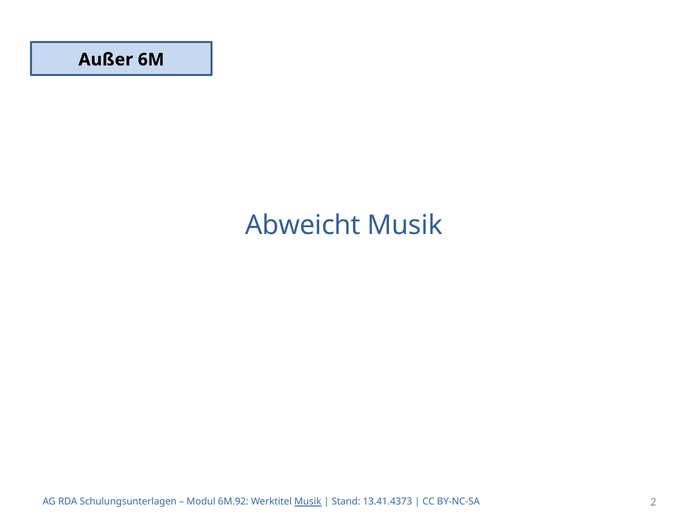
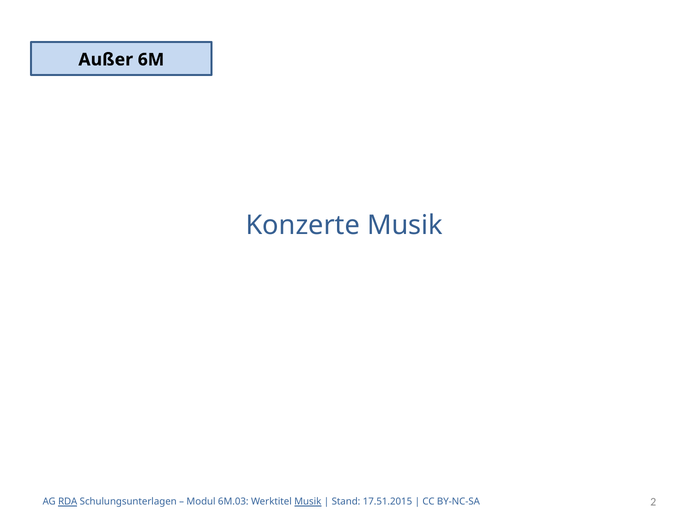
Abweicht: Abweicht -> Konzerte (303, 225)
RDA underline: none -> present (68, 501)
6M.92: 6M.92 -> 6M.03 (233, 501)
13.41.4373: 13.41.4373 -> 17.51.2015 (387, 501)
